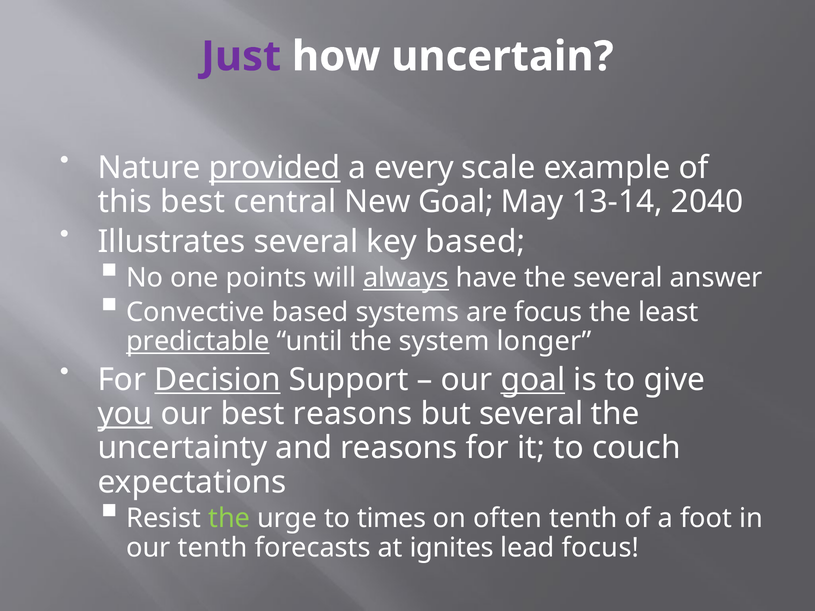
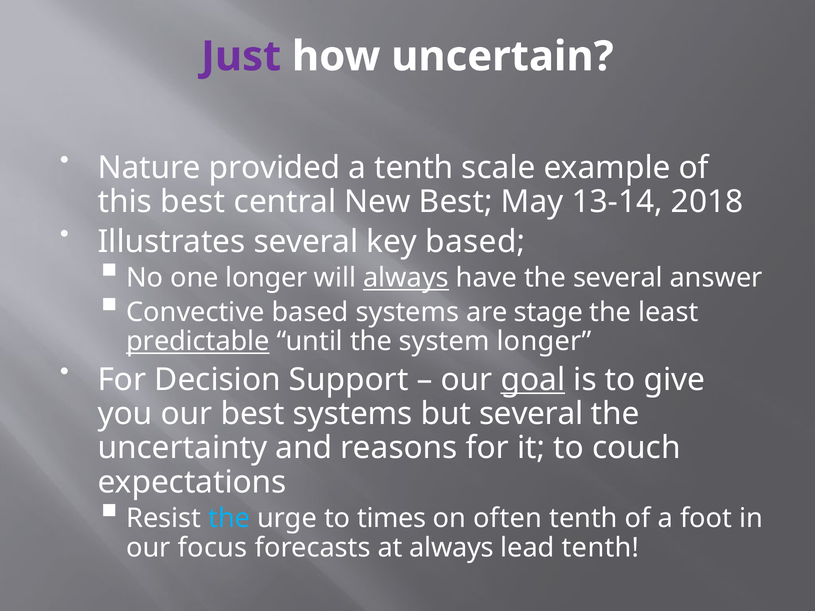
provided underline: present -> none (275, 168)
a every: every -> tenth (414, 168)
New Goal: Goal -> Best (456, 202)
2040: 2040 -> 2018 (707, 202)
one points: points -> longer (266, 278)
are focus: focus -> stage (548, 312)
Decision underline: present -> none (218, 380)
you underline: present -> none (125, 414)
best reasons: reasons -> systems (353, 414)
the colour: light green -> light blue (229, 519)
our tenth: tenth -> focus (213, 548)
at ignites: ignites -> always (452, 548)
lead focus: focus -> tenth (600, 548)
